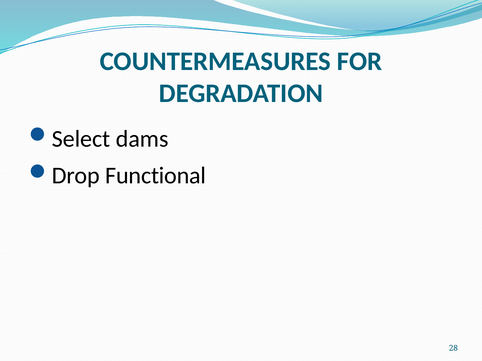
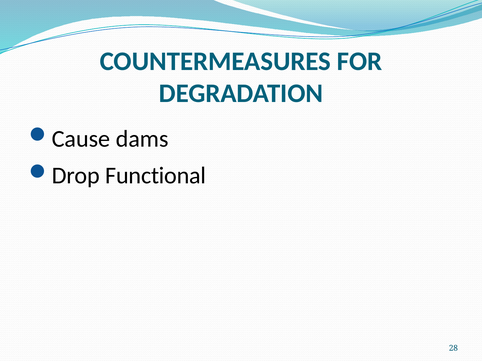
Select: Select -> Cause (81, 139)
